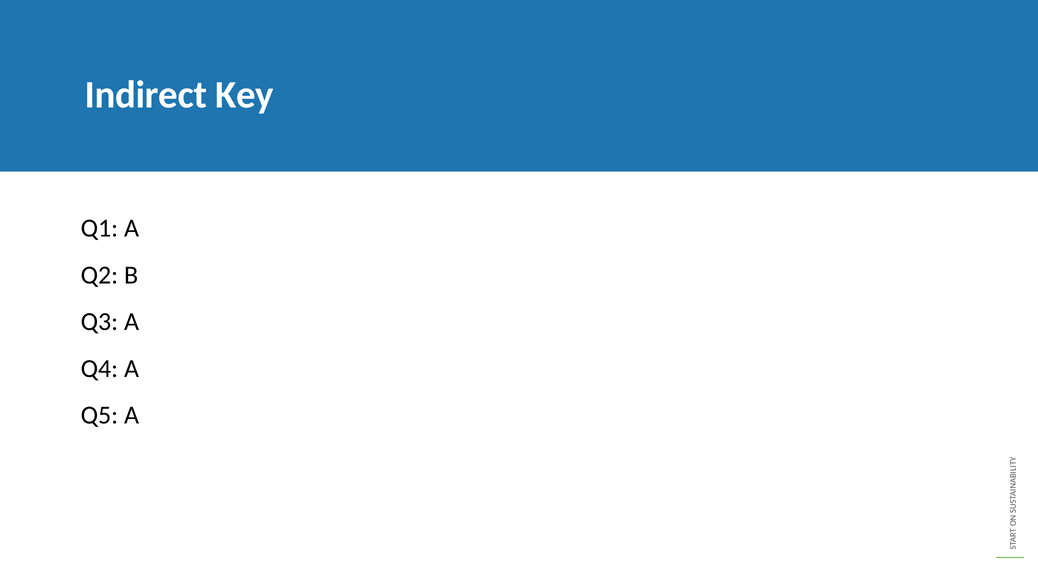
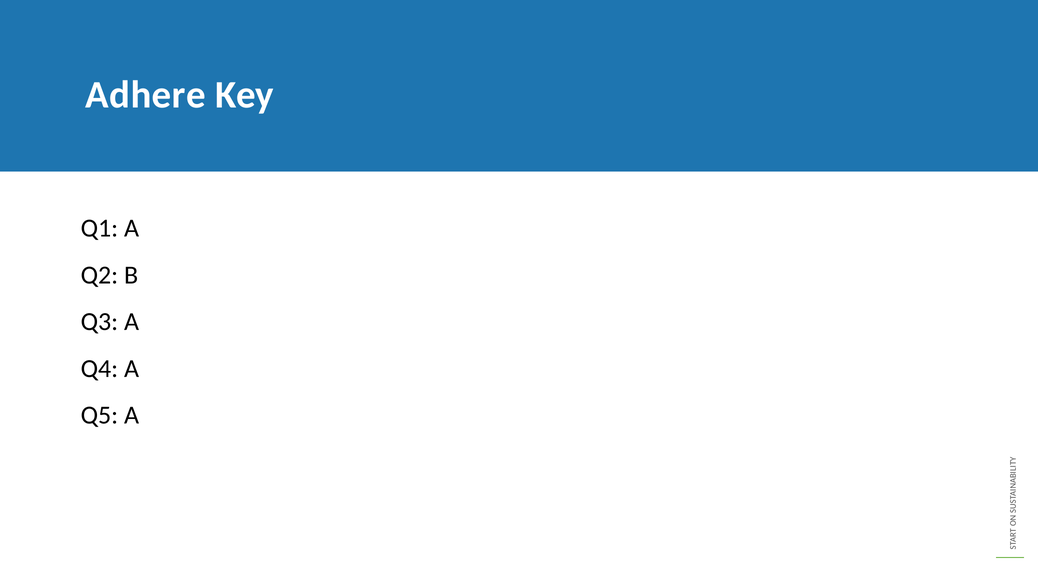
Indirect: Indirect -> Adhere (146, 95)
